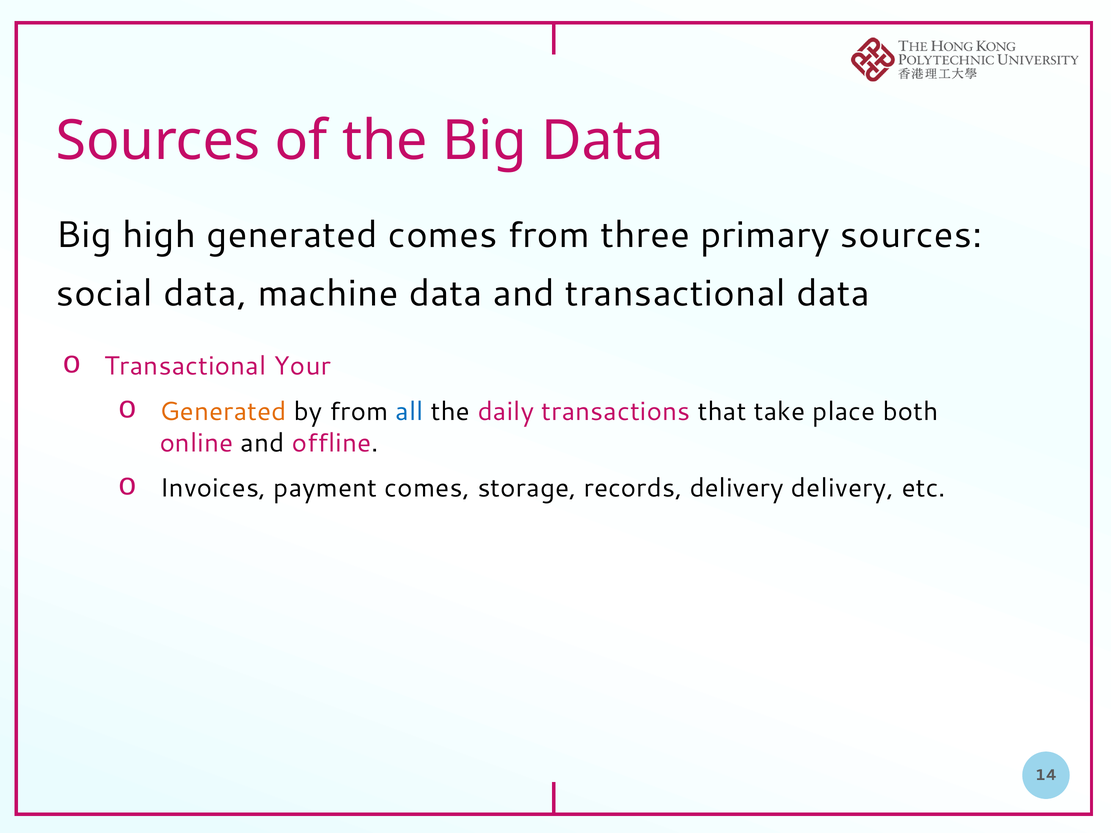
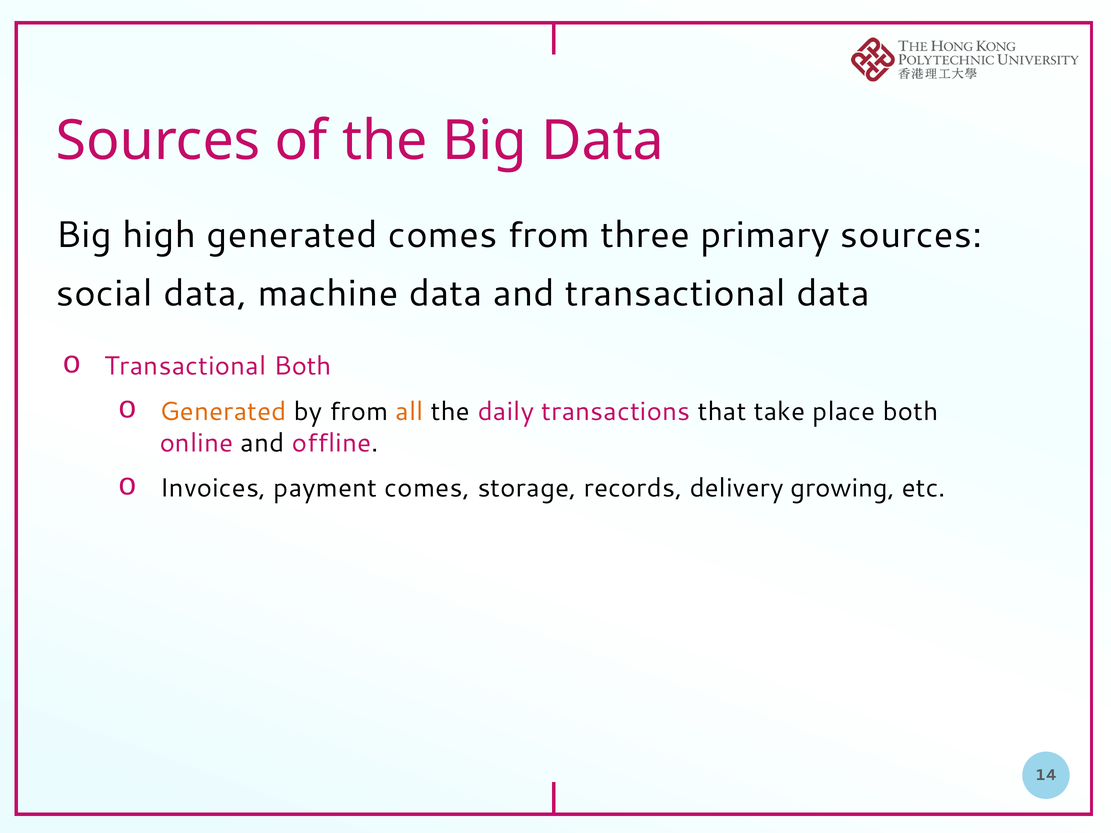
Transactional Your: Your -> Both (303, 366)
all colour: blue -> orange (410, 412)
delivery delivery: delivery -> growing (843, 488)
